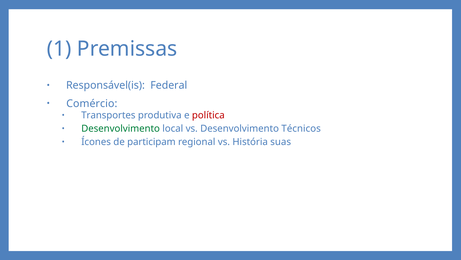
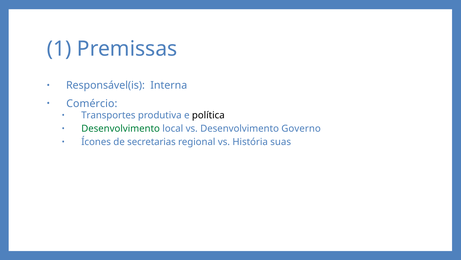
Federal: Federal -> Interna (169, 85)
política colour: red -> black (208, 115)
Técnicos: Técnicos -> Governo (301, 128)
participam: participam -> secretarias (151, 142)
